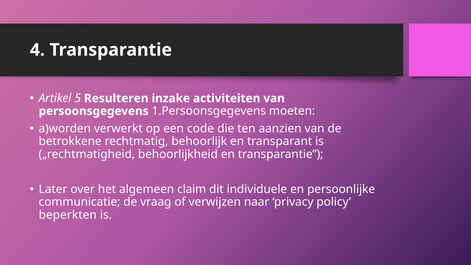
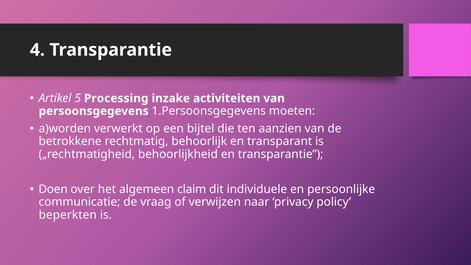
Resulteren: Resulteren -> Processing (116, 98)
code: code -> bijtel (201, 129)
Later: Later -> Doen (53, 189)
